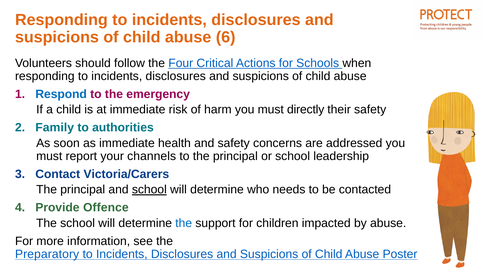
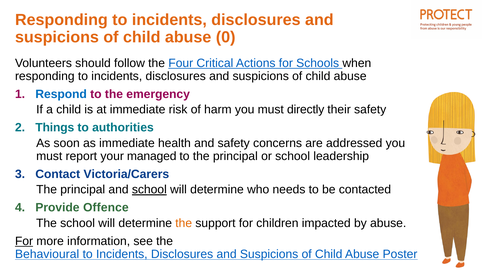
6: 6 -> 0 (226, 37)
Family: Family -> Things (55, 128)
channels: channels -> managed (152, 156)
the colour: blue -> orange (184, 223)
For underline: none -> present (24, 241)
Preparatory: Preparatory -> Behavioural (47, 254)
